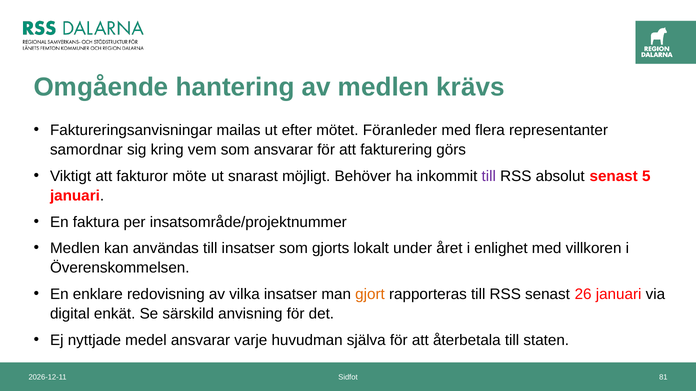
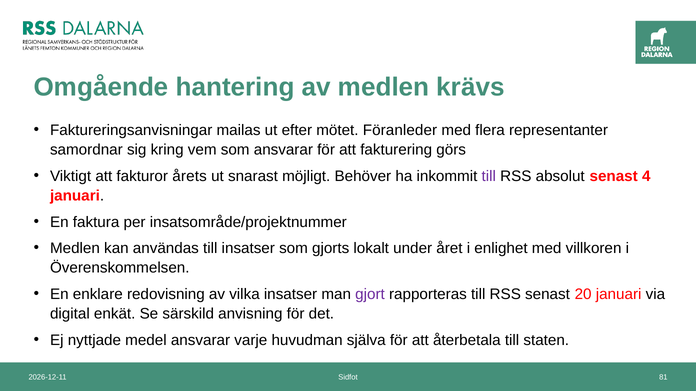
möte: möte -> årets (190, 176)
5: 5 -> 4 (646, 176)
gjort colour: orange -> purple (370, 295)
26: 26 -> 20 (583, 295)
